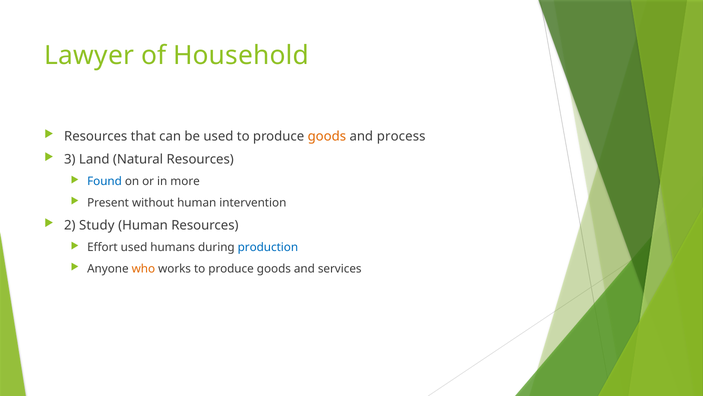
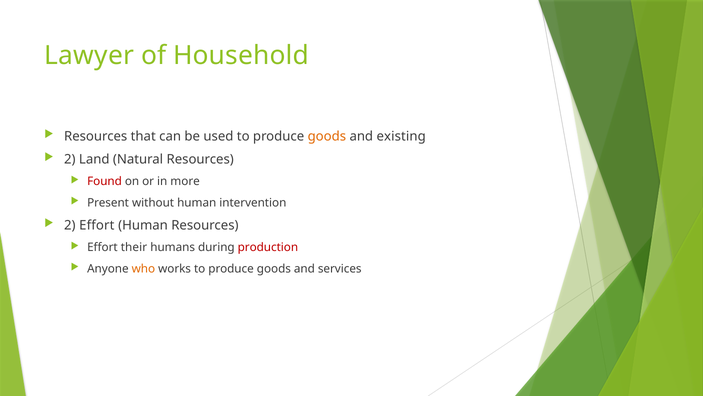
process: process -> existing (401, 136)
3: 3 -> 2 (70, 159)
Found colour: blue -> red (105, 181)
2 Study: Study -> Effort (97, 225)
Effort used: used -> their (134, 247)
production colour: blue -> red (268, 247)
